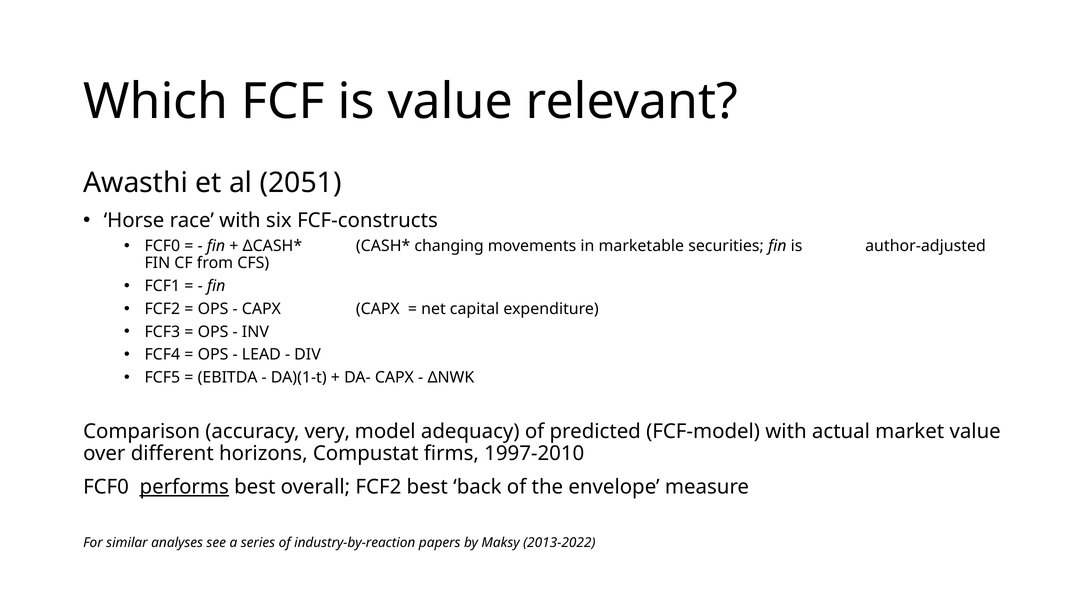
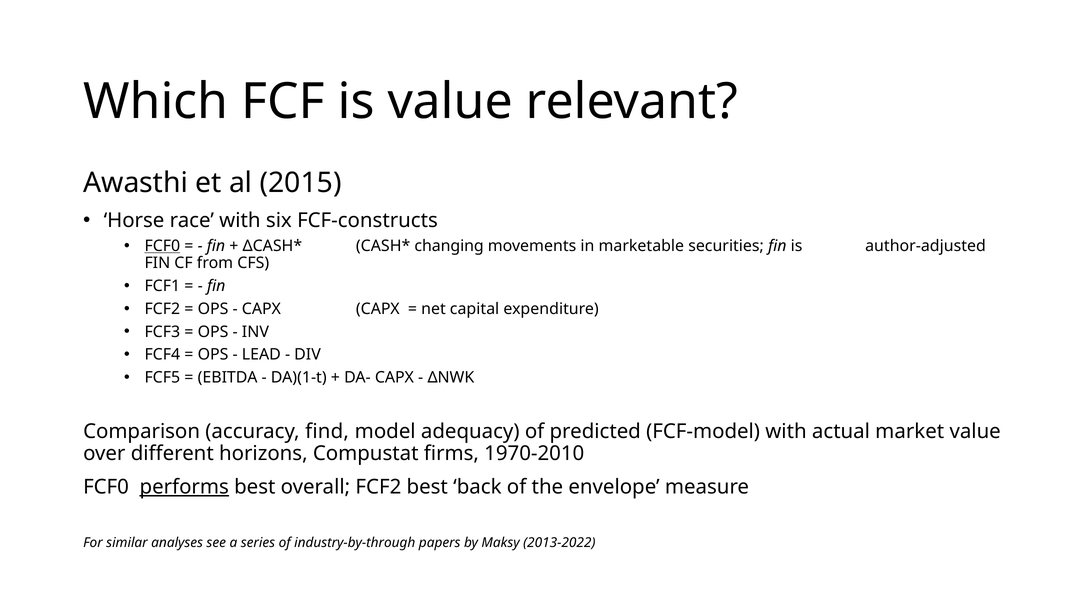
2051: 2051 -> 2015 (301, 183)
FCF0 underline: none -> present (162, 246)
very: very -> find (327, 431)
1997-2010: 1997-2010 -> 1970-2010 (534, 453)
industry-by-reaction: industry-by-reaction -> industry-by-through (355, 543)
